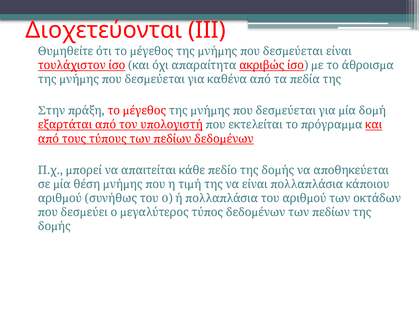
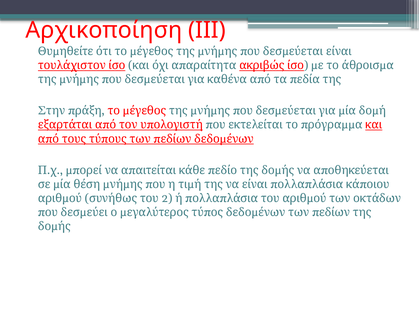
Διοχετεύονται: Διοχετεύονται -> Αρχικοποίηση (104, 30)
0: 0 -> 2 (167, 198)
